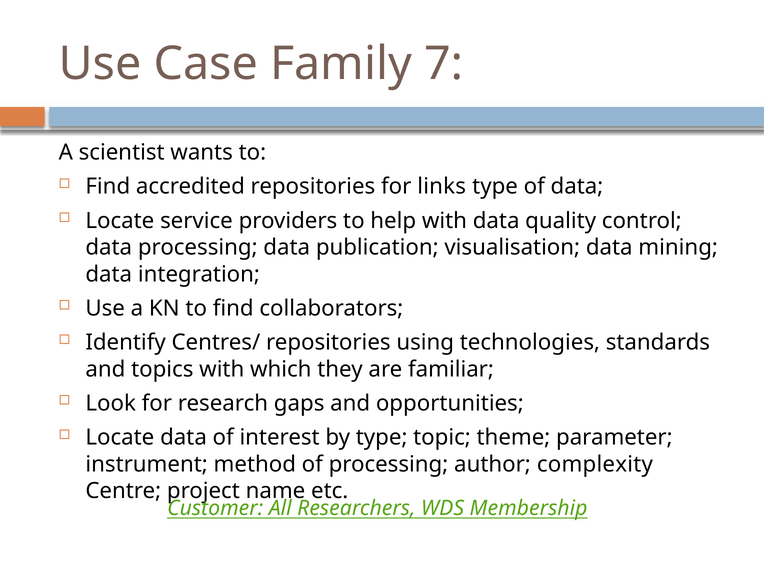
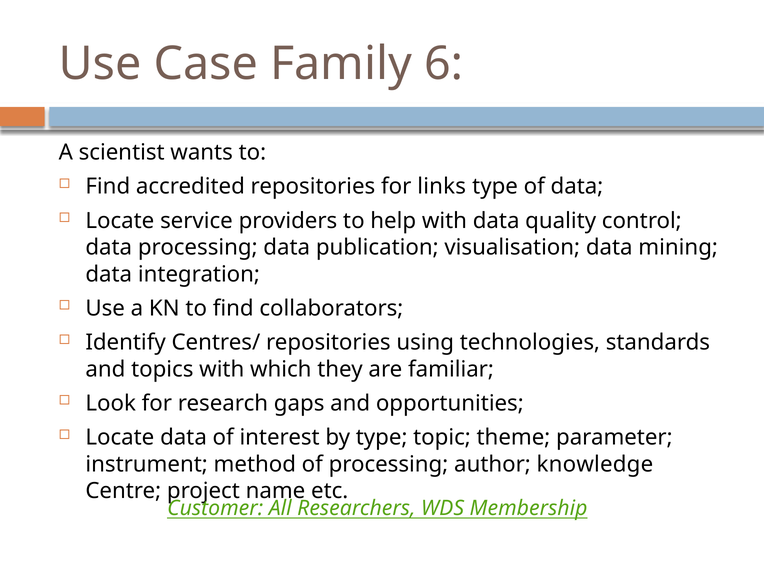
7: 7 -> 6 (444, 64)
complexity: complexity -> knowledge (595, 464)
